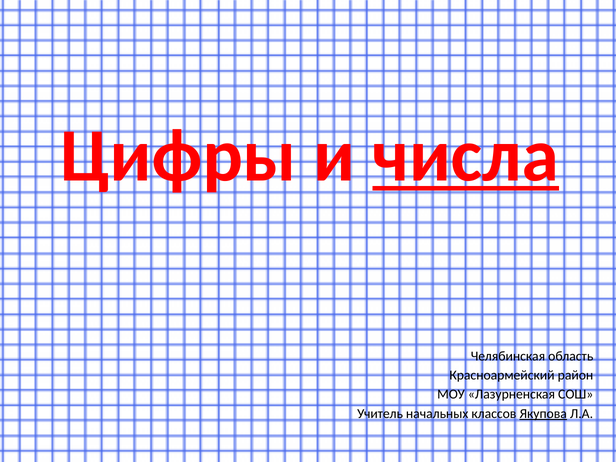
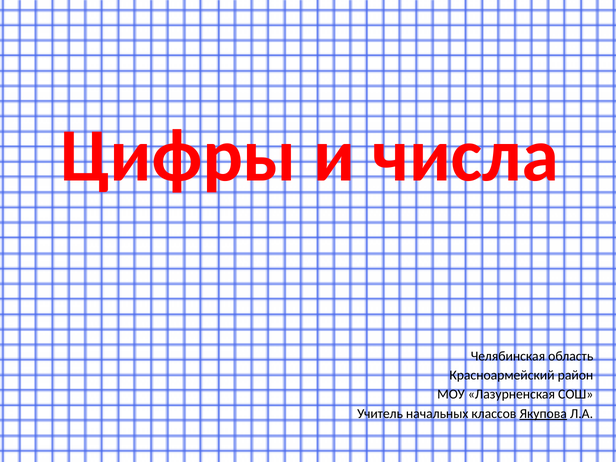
числа underline: present -> none (466, 156)
